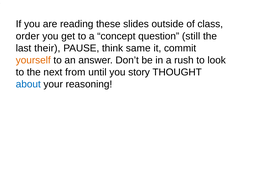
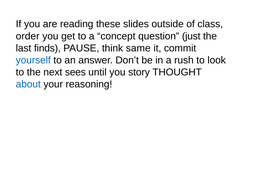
still: still -> just (191, 36)
their: their -> finds (47, 48)
yourself colour: orange -> blue (33, 60)
from: from -> sees (75, 72)
